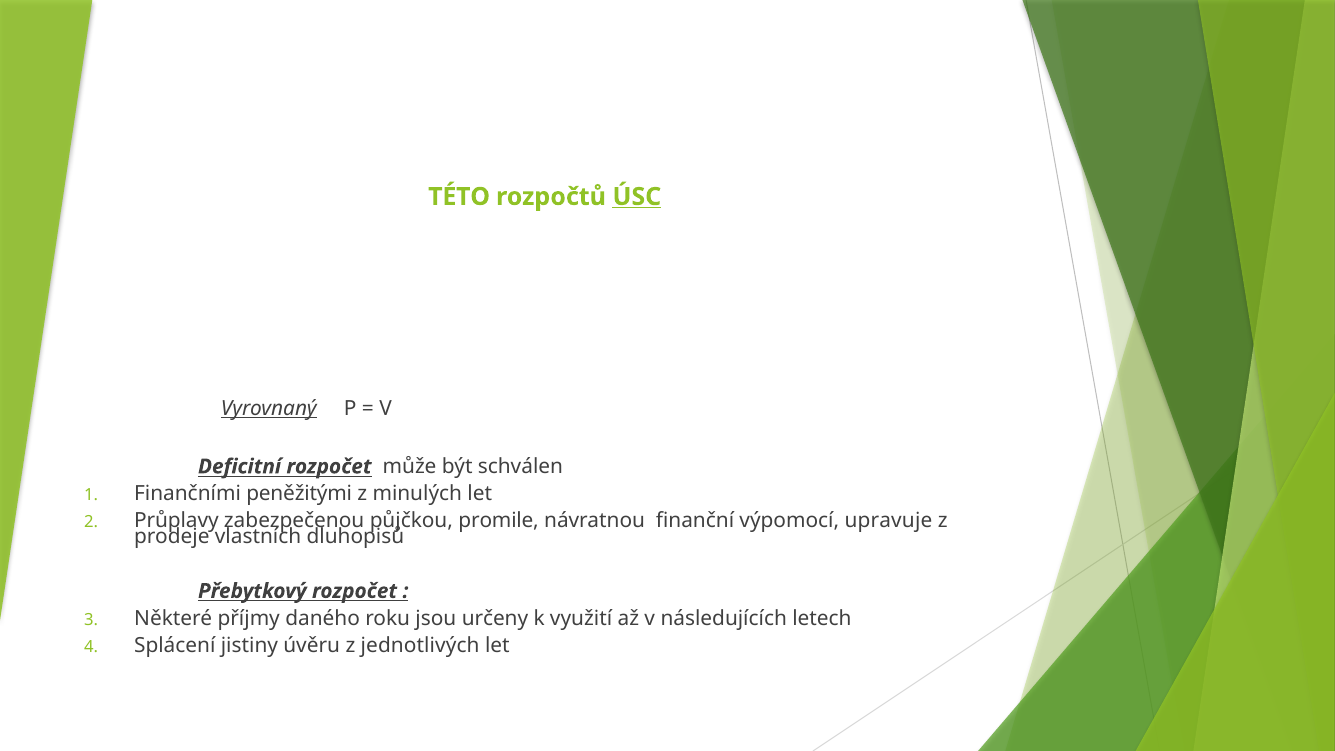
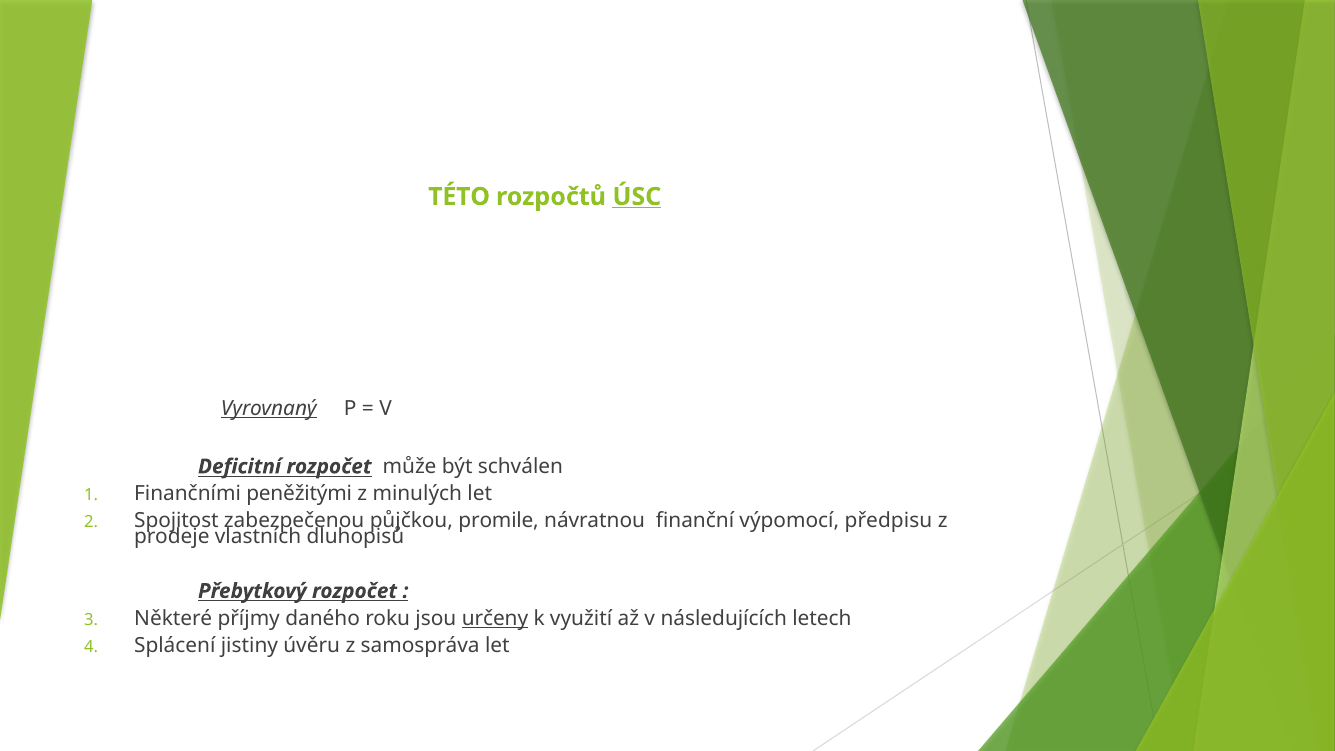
Průplavy: Průplavy -> Spojitost (176, 521)
upravuje: upravuje -> předpisu (888, 521)
určeny underline: none -> present (495, 618)
jednotlivých: jednotlivých -> samospráva (420, 645)
